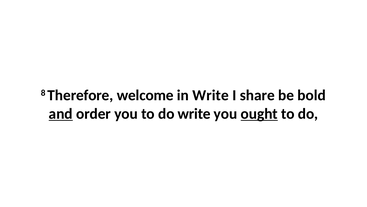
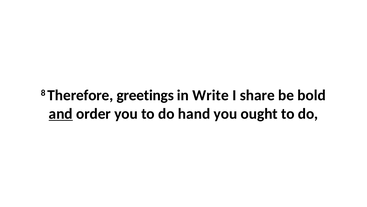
welcome: welcome -> greetings (145, 95)
do write: write -> hand (194, 113)
ought underline: present -> none (259, 113)
